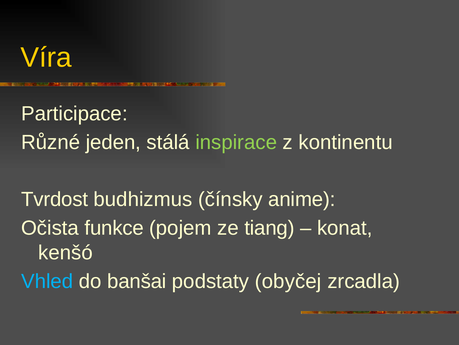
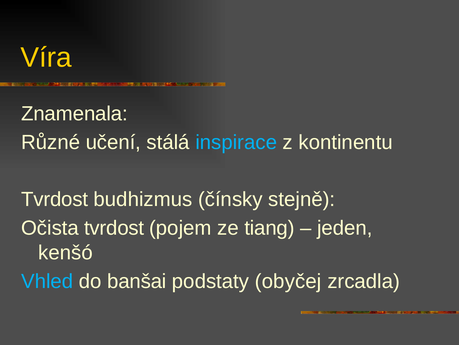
Participace: Participace -> Znamenala (74, 113)
jeden: jeden -> učení (113, 142)
inspirace colour: light green -> light blue (236, 142)
anime: anime -> stejně (302, 199)
Očista funkce: funkce -> tvrdost (114, 228)
konat: konat -> jeden (345, 228)
